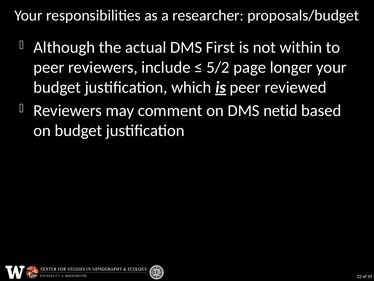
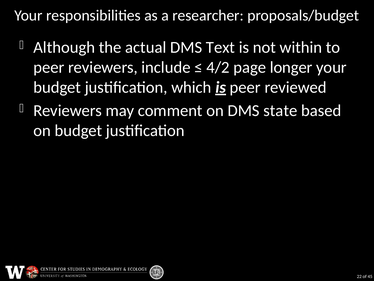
First: First -> Text (220, 47)
5/2: 5/2 -> 4/2 (218, 67)
netid: netid -> state (280, 110)
